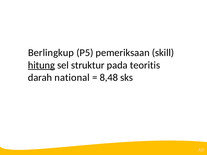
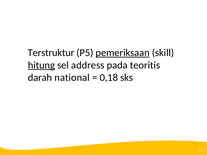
Berlingkup: Berlingkup -> Terstruktur (51, 53)
pemeriksaan underline: none -> present (123, 53)
struktur: struktur -> address (88, 65)
8,48: 8,48 -> 0,18 (109, 78)
